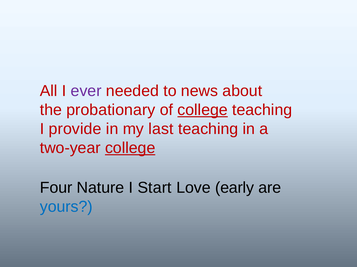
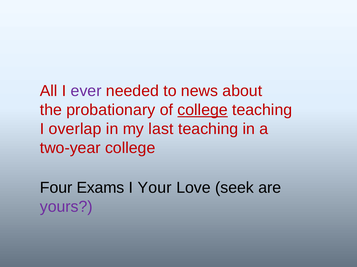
provide: provide -> overlap (75, 129)
college underline: present -> none (130, 148)
Nature: Nature -> Exams (100, 188)
Start: Start -> Your (155, 188)
early: early -> seek (235, 188)
yours colour: blue -> purple (66, 207)
